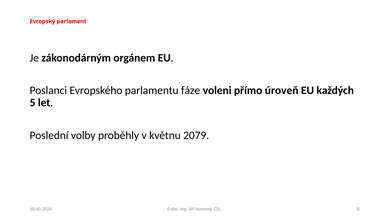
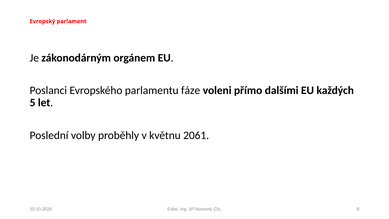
úroveň: úroveň -> dalšími (282, 90)
2079: 2079 -> 2061 (196, 135)
